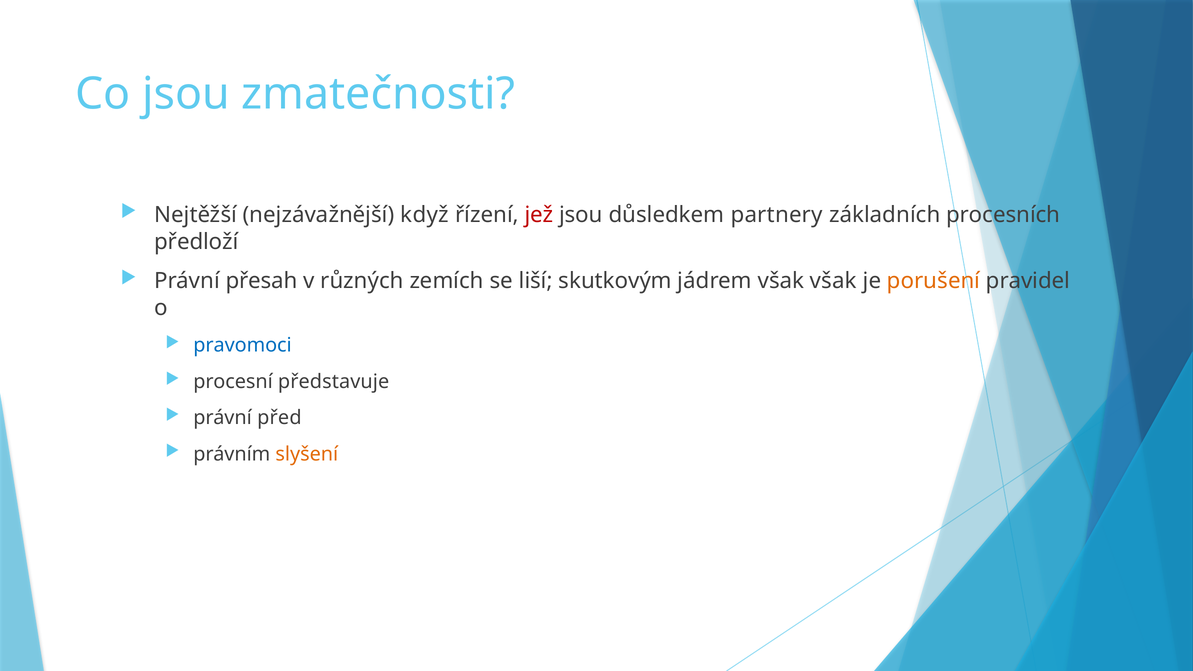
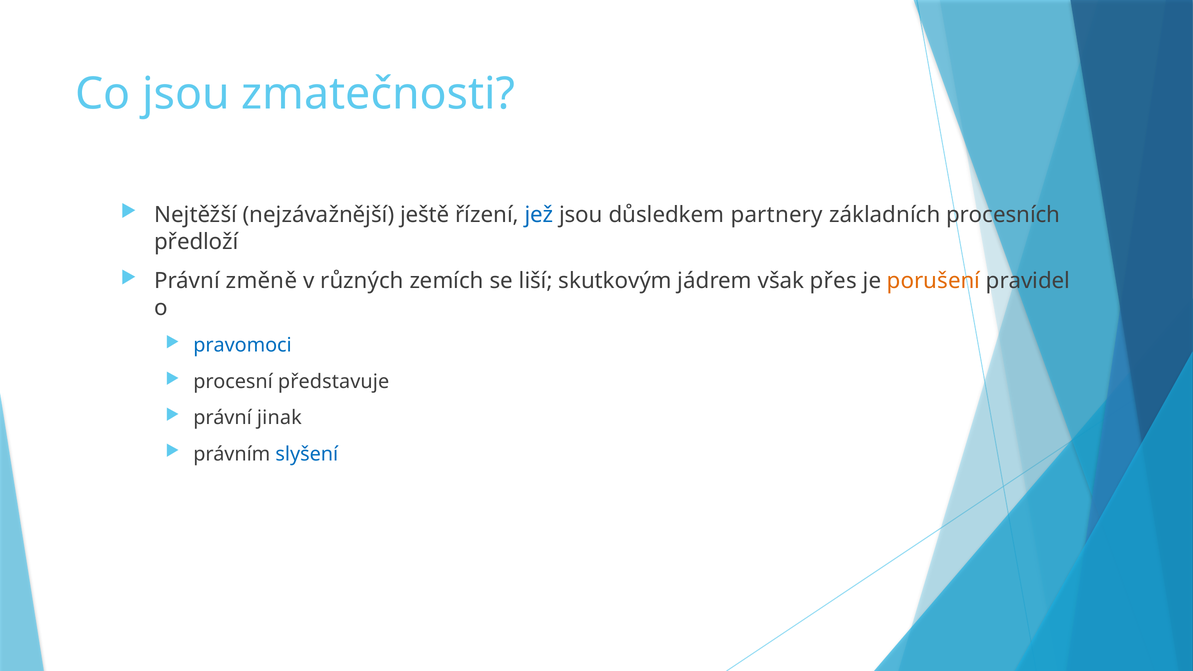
když: když -> ještě (425, 215)
jež colour: red -> blue (539, 215)
přesah: přesah -> změně (261, 281)
však však: však -> přes (833, 281)
před: před -> jinak (279, 418)
slyšení colour: orange -> blue (307, 454)
